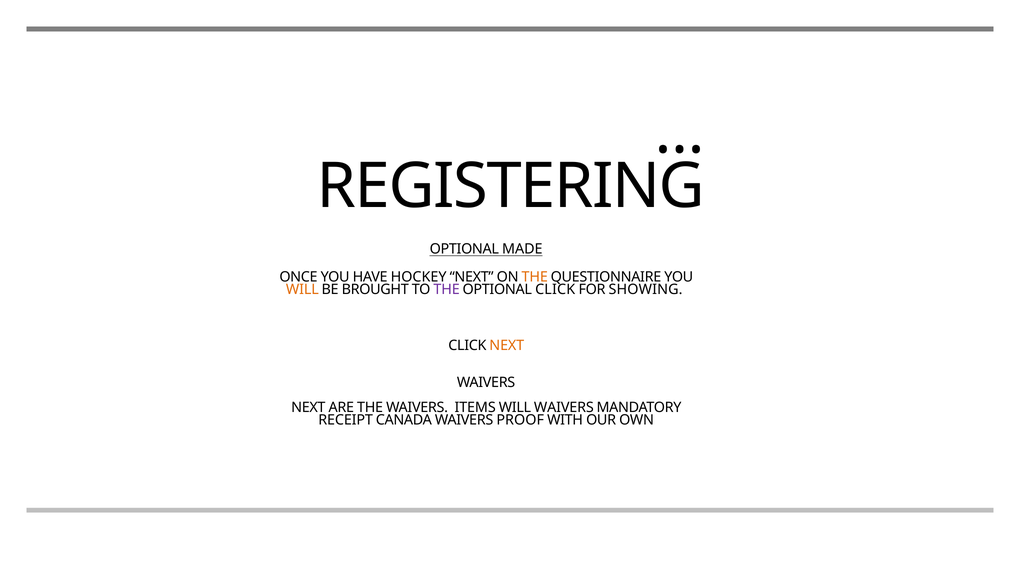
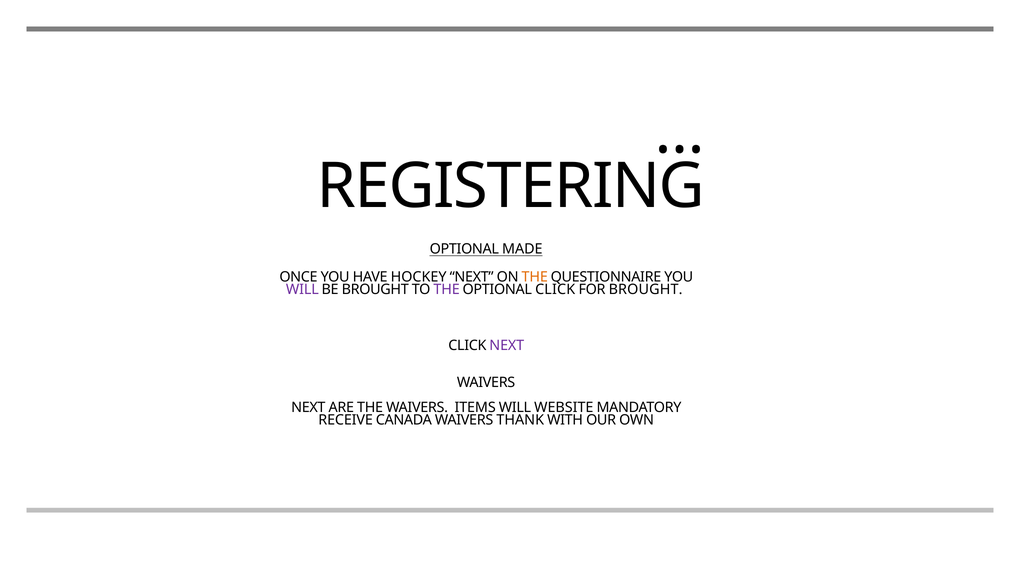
WILL colour: orange -> purple (302, 289)
FOR SHOWING: SHOWING -> BROUGHT (646, 289)
NEXT colour: orange -> purple (507, 345)
WILL WAIVERS: WAIVERS -> WEBSITE (564, 407)
RECEIPT: RECEIPT -> RECEIVE (346, 420)
PROOF: PROOF -> THANK (520, 420)
